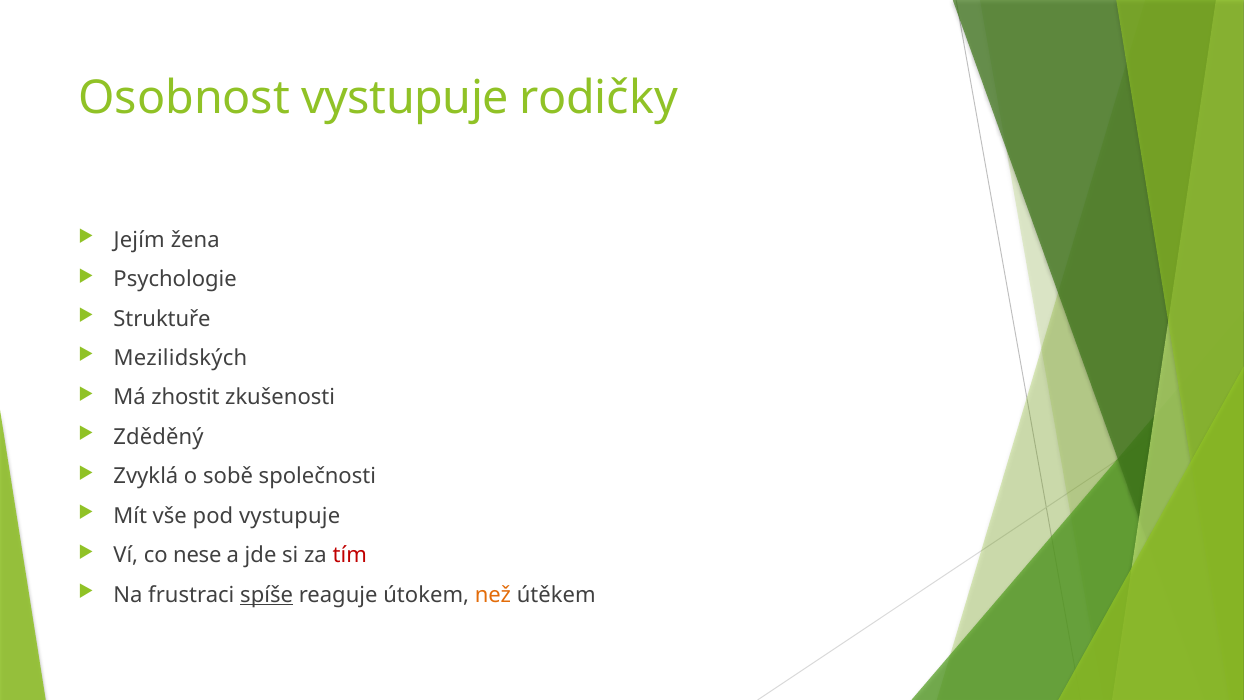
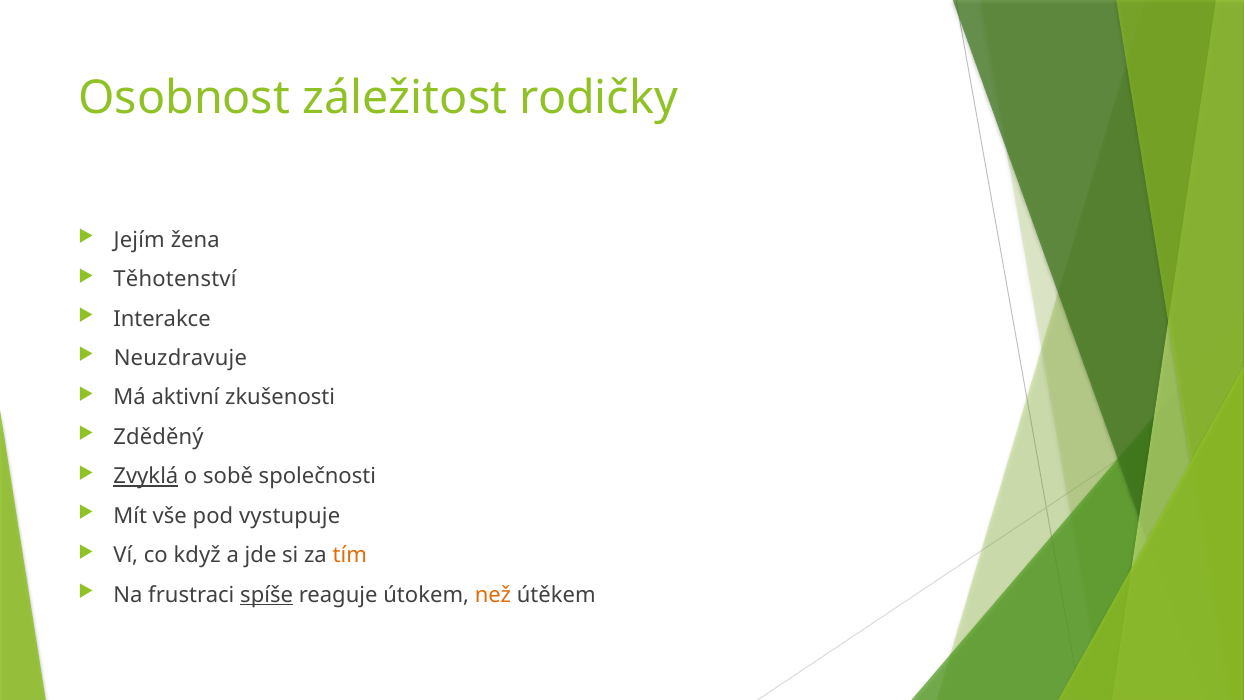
Osobnost vystupuje: vystupuje -> záležitost (405, 98)
Psychologie: Psychologie -> Těhotenství (175, 279)
Struktuře: Struktuře -> Interakce (162, 319)
Mezilidských: Mezilidských -> Neuzdravuje (180, 358)
zhostit: zhostit -> aktivní (185, 398)
Zvyklá underline: none -> present (146, 476)
nese: nese -> když (197, 555)
tím colour: red -> orange (350, 555)
